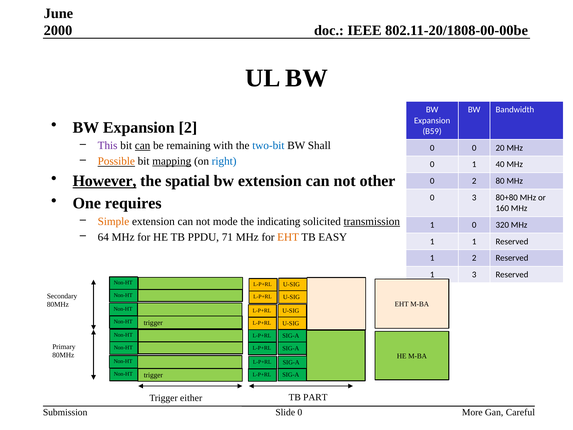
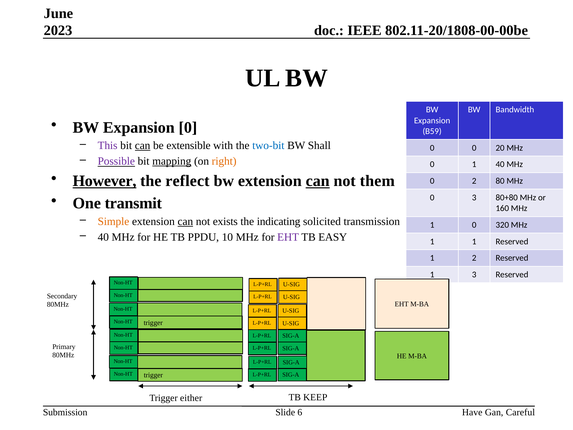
2000: 2000 -> 2023 (58, 31)
Expansion 2: 2 -> 0 (188, 127)
remaining: remaining -> extensible (188, 146)
Possible colour: orange -> purple (116, 161)
right colour: blue -> orange (224, 161)
spatial: spatial -> reflect (187, 181)
can underline: none -> present (318, 181)
other: other -> them (377, 181)
requires: requires -> transmit (133, 203)
can underline: none -> present (185, 221)
mode: mode -> exists (225, 221)
transmission underline: present -> none (372, 221)
64: 64 -> 40 (103, 237)
71: 71 -> 10 (227, 237)
EHT colour: orange -> purple (288, 237)
PART: PART -> KEEP (315, 397)
More: More -> Have (472, 412)
Slide 0: 0 -> 6 (300, 412)
